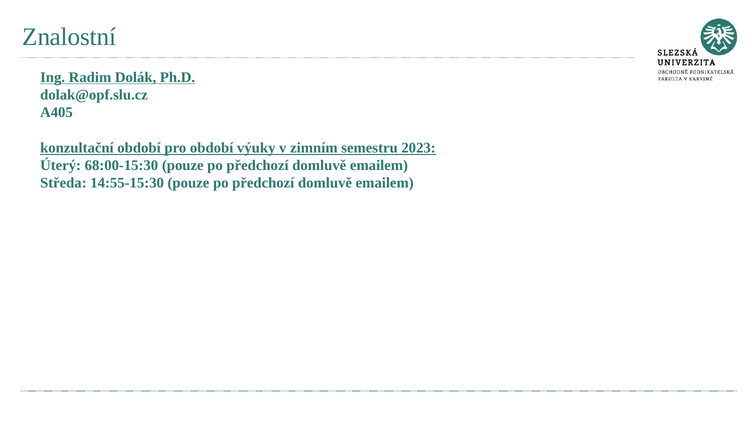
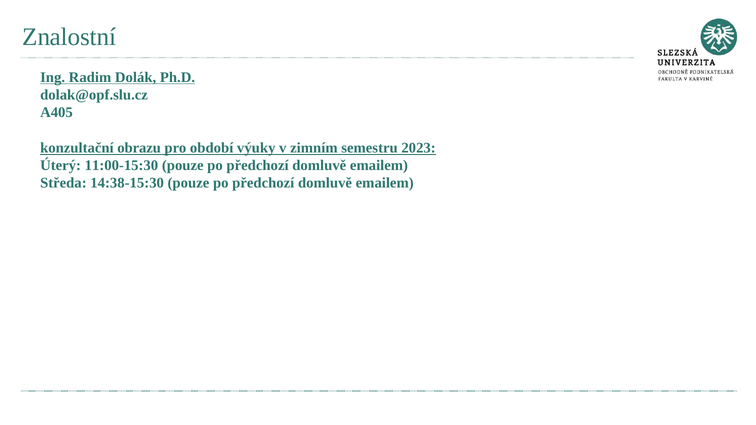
konzultační období: období -> obrazu (139, 148)
68:00-15:30: 68:00-15:30 -> 11:00-15:30 (121, 166)
14:55-15:30: 14:55-15:30 -> 14:38-15:30 (127, 183)
